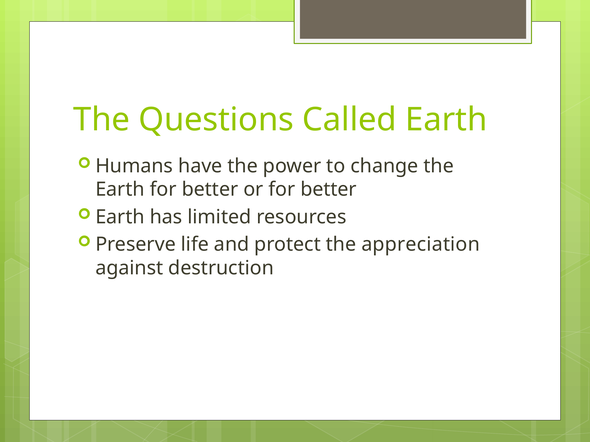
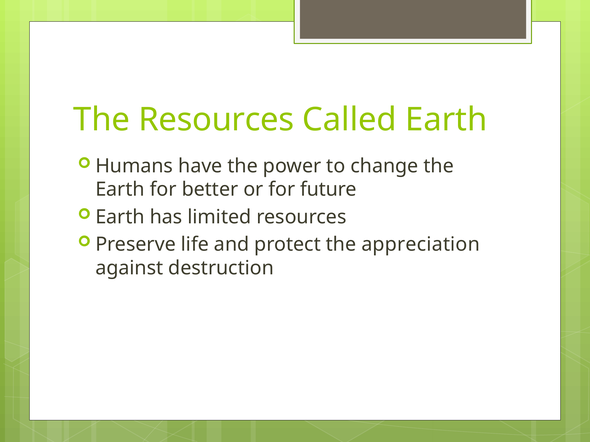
The Questions: Questions -> Resources (216, 120)
or for better: better -> future (328, 190)
